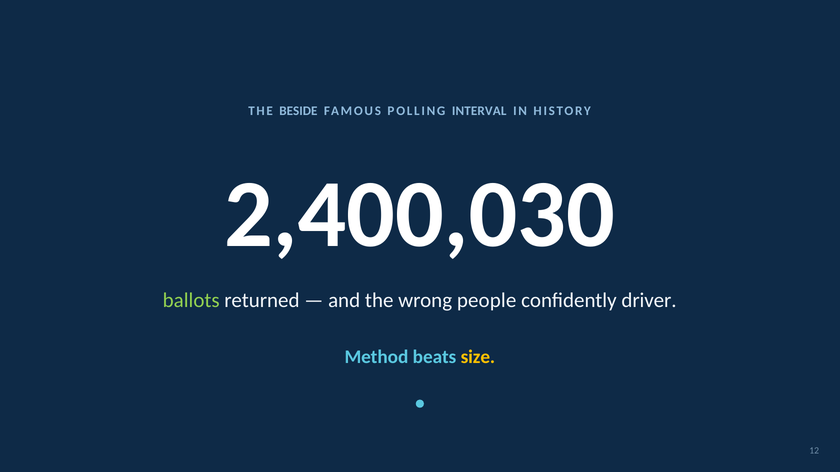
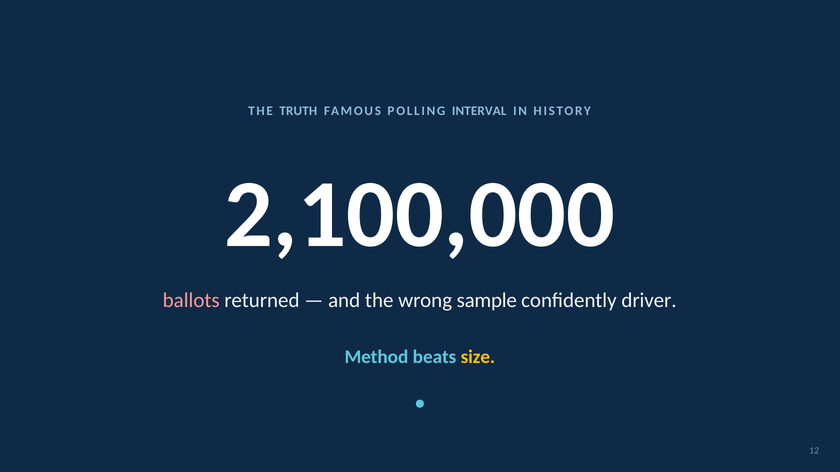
BESIDE: BESIDE -> TRUTH (298, 111)
2,400,030: 2,400,030 -> 2,100,000 (420, 215)
ballots colour: light green -> pink (191, 301)
people: people -> sample (487, 301)
